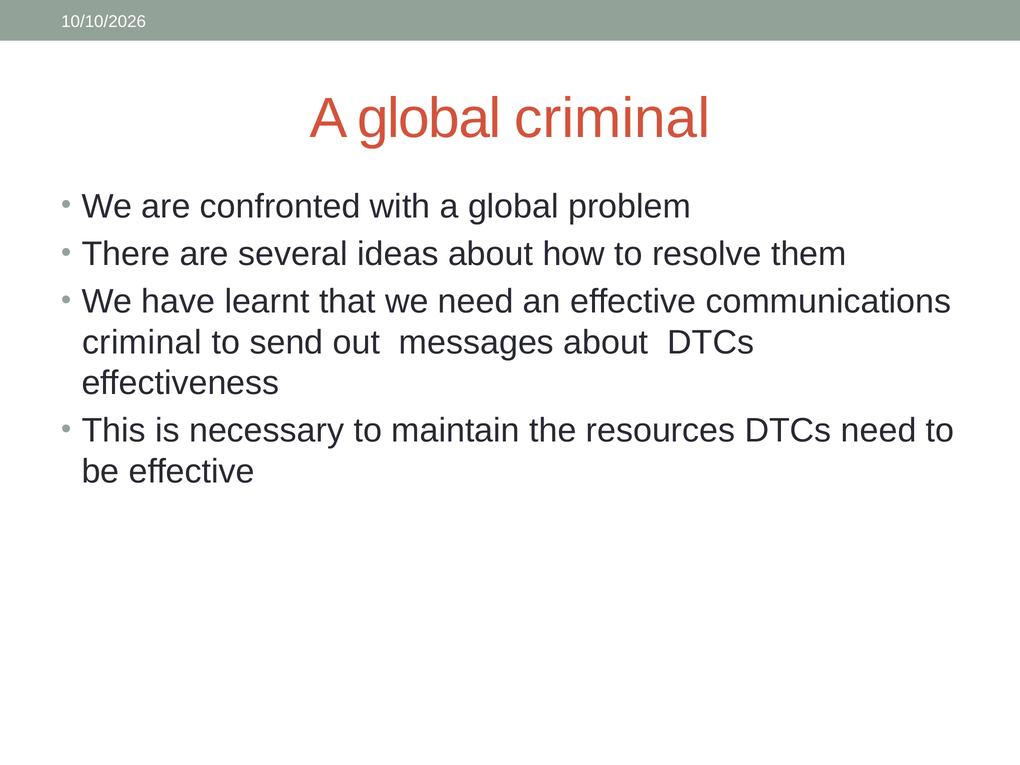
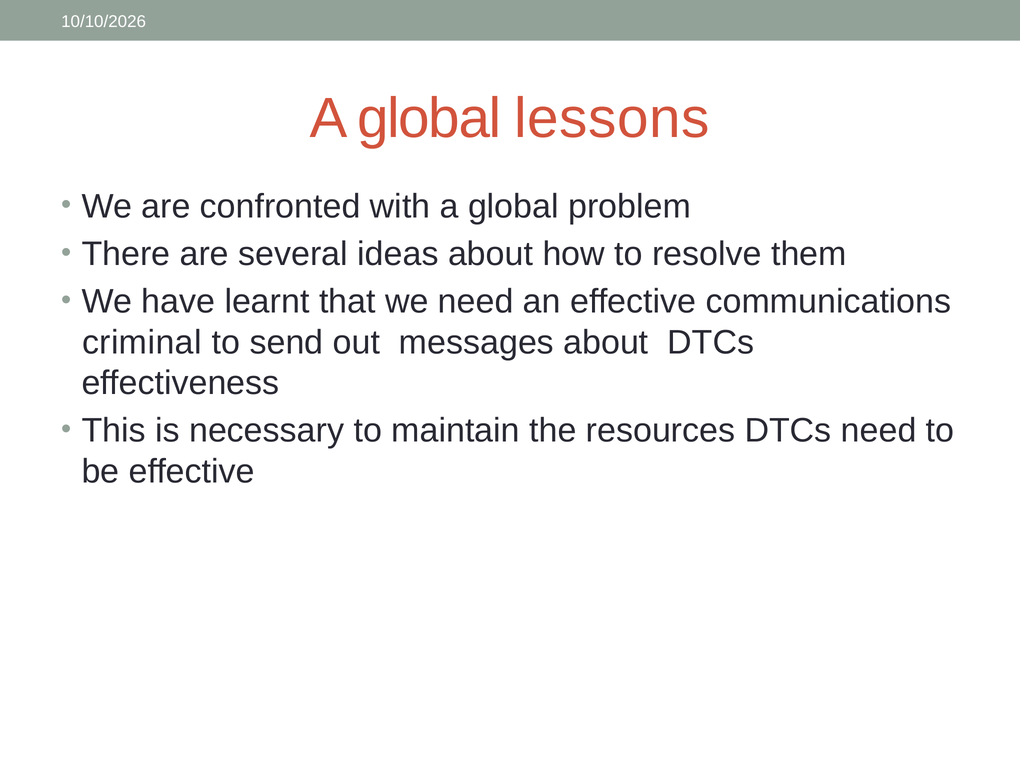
global criminal: criminal -> lessons (612, 119)
